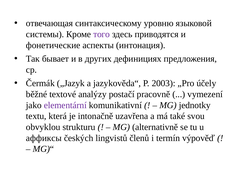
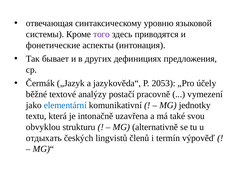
2003: 2003 -> 2053 (164, 83)
elementární colour: purple -> blue (65, 105)
аффиксы: аффиксы -> отдыхать (44, 138)
